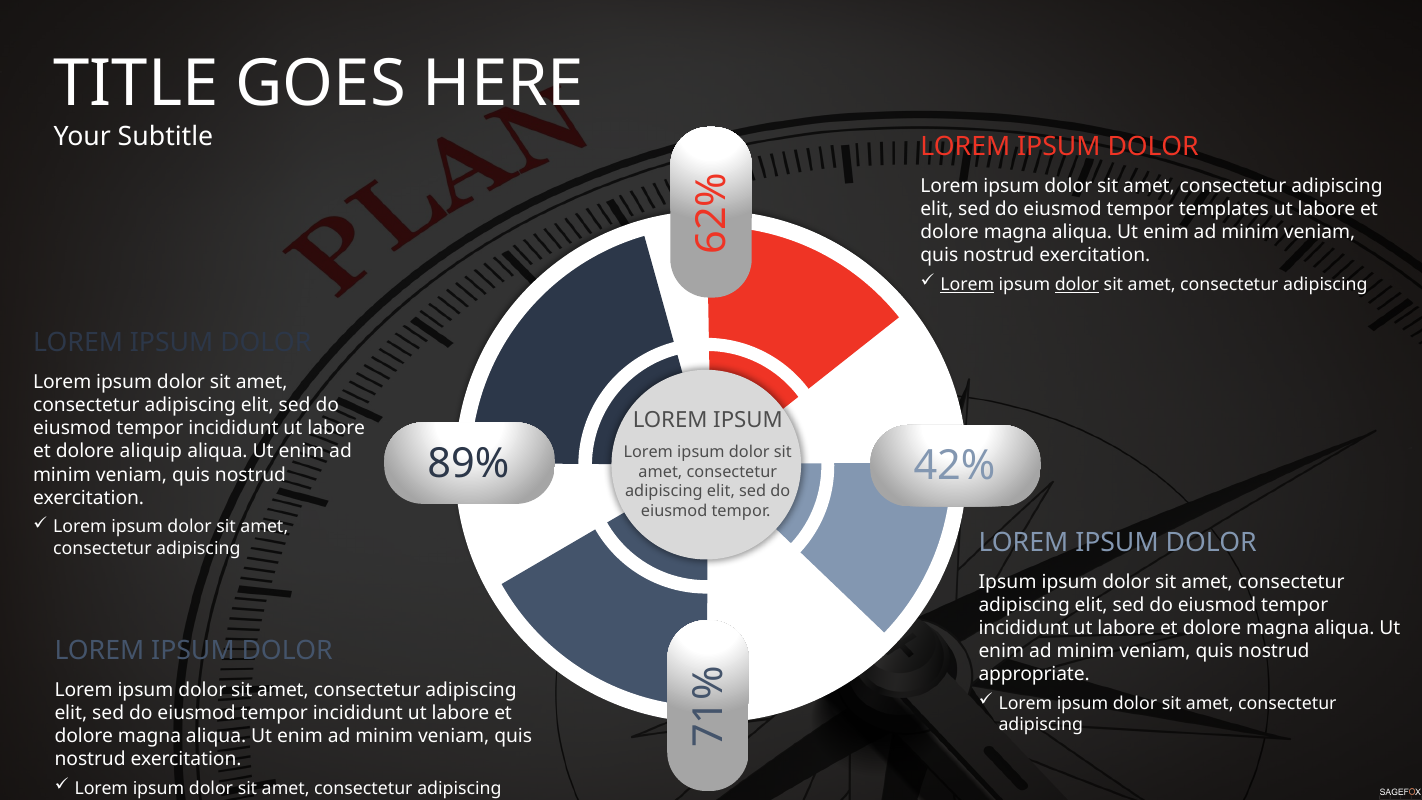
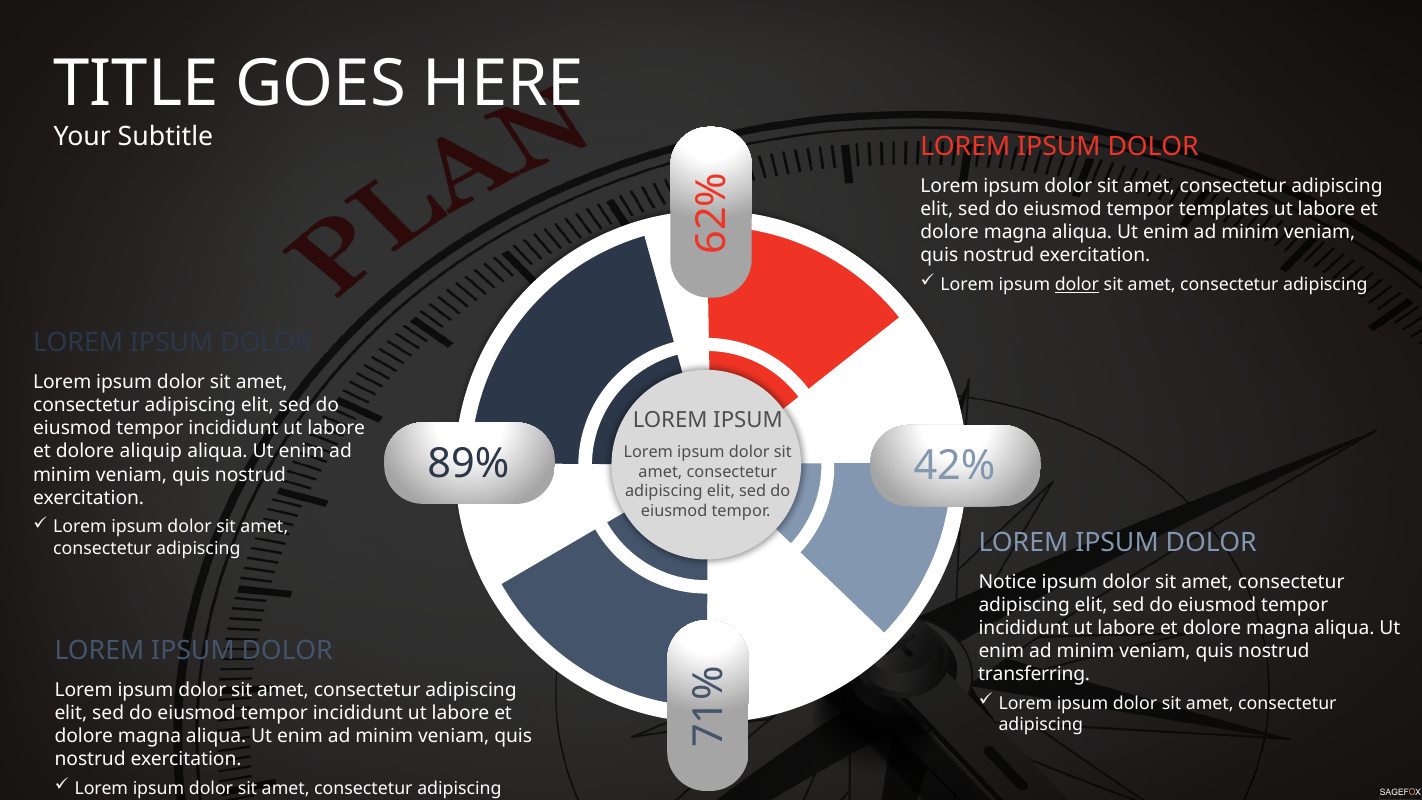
Lorem underline: present -> none (967, 284)
Ipsum: Ipsum -> Notice (1008, 582)
appropriate: appropriate -> transferring (1034, 674)
